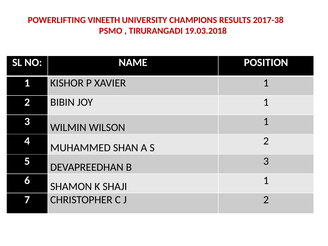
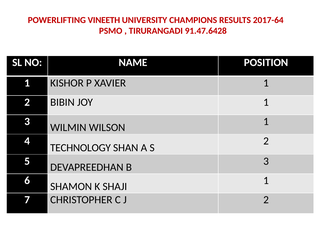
2017-38: 2017-38 -> 2017-64 (268, 20)
19.03.2018: 19.03.2018 -> 91.47.6428 (206, 31)
MUHAMMED: MUHAMMED -> TECHNOLOGY (80, 148)
